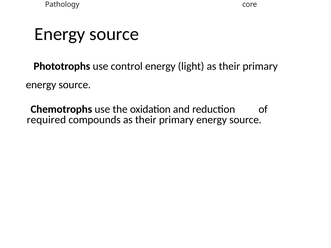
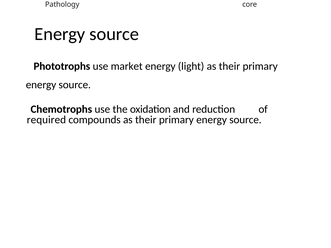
control: control -> market (127, 66)
